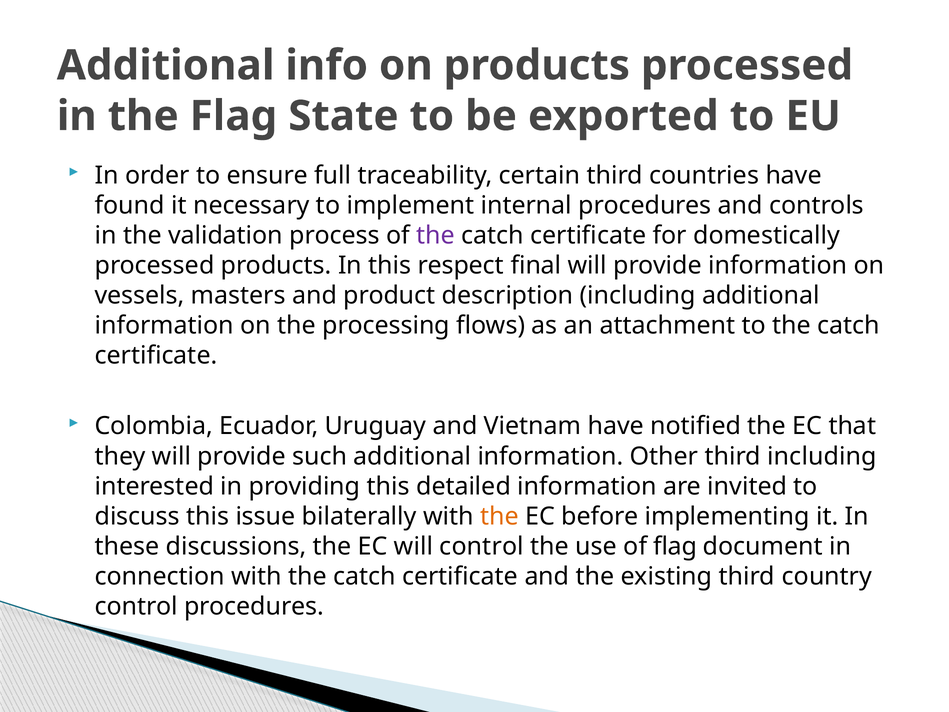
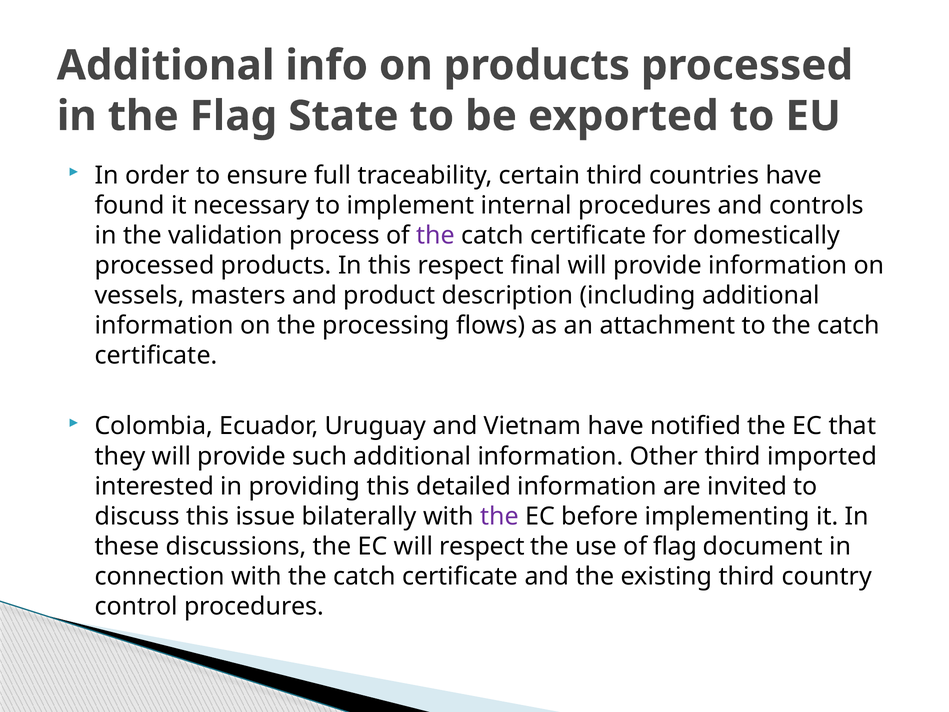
third including: including -> imported (822, 456)
the colour: orange -> purple (499, 516)
will control: control -> respect (482, 546)
